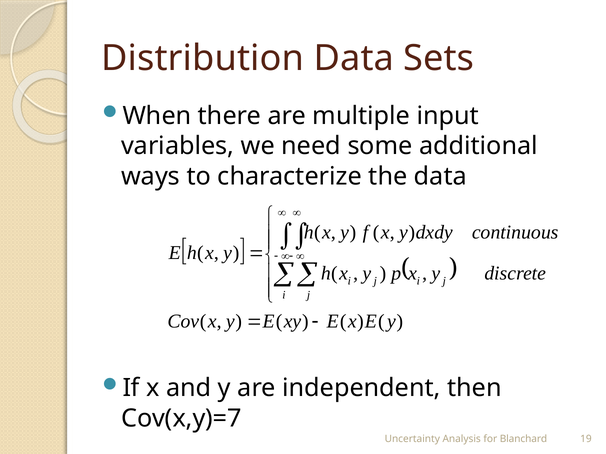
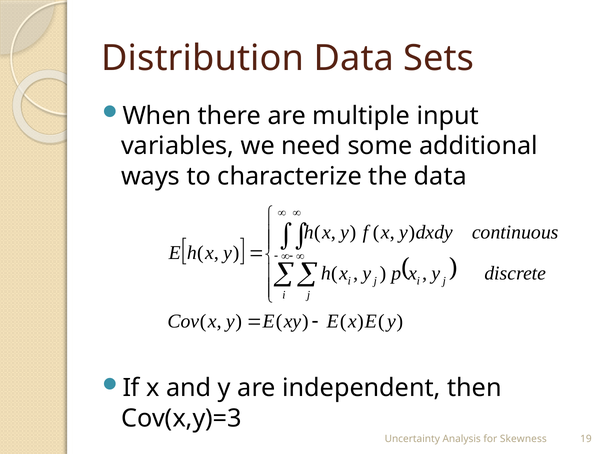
Cov(x,y)=7: Cov(x,y)=7 -> Cov(x,y)=3 (181, 419)
Blanchard: Blanchard -> Skewness (523, 439)
